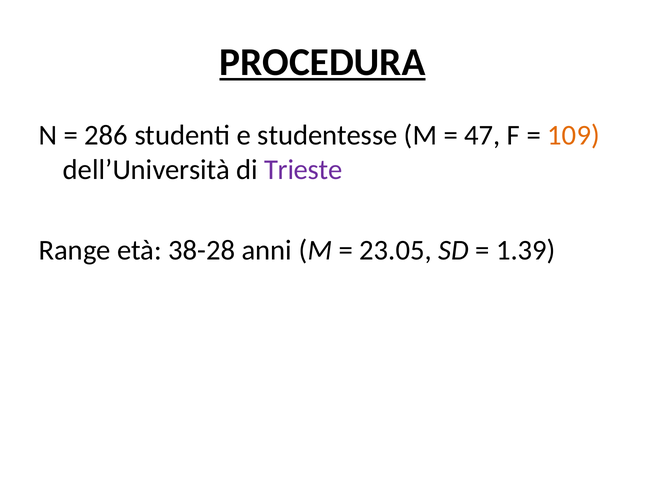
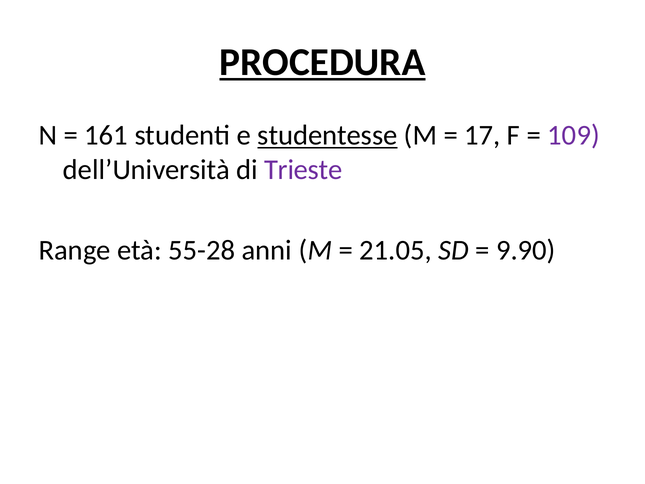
286: 286 -> 161 (106, 135)
studentesse underline: none -> present (327, 135)
47: 47 -> 17 (482, 135)
109 colour: orange -> purple (574, 135)
38-28: 38-28 -> 55-28 (202, 250)
23.05: 23.05 -> 21.05 (396, 250)
1.39: 1.39 -> 9.90 (526, 250)
